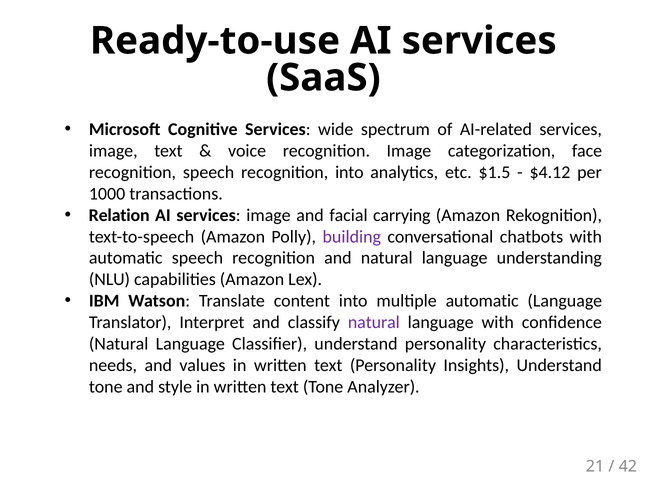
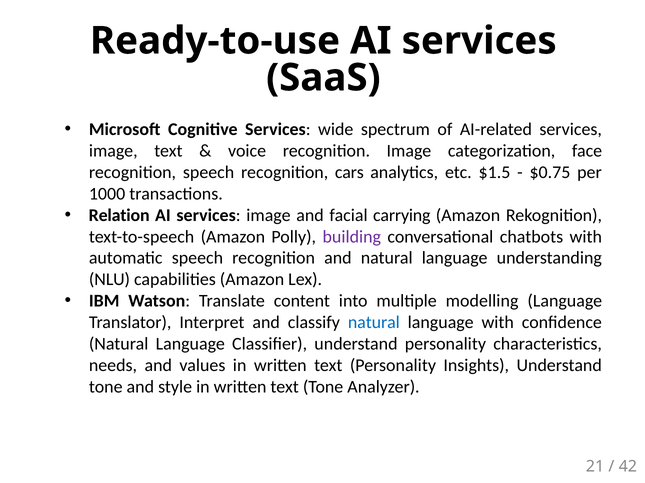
recognition into: into -> cars (349, 172)
$4.12: $4.12 -> $0.75 (550, 172)
multiple automatic: automatic -> modelling (482, 301)
natural colour: purple -> blue (374, 323)
